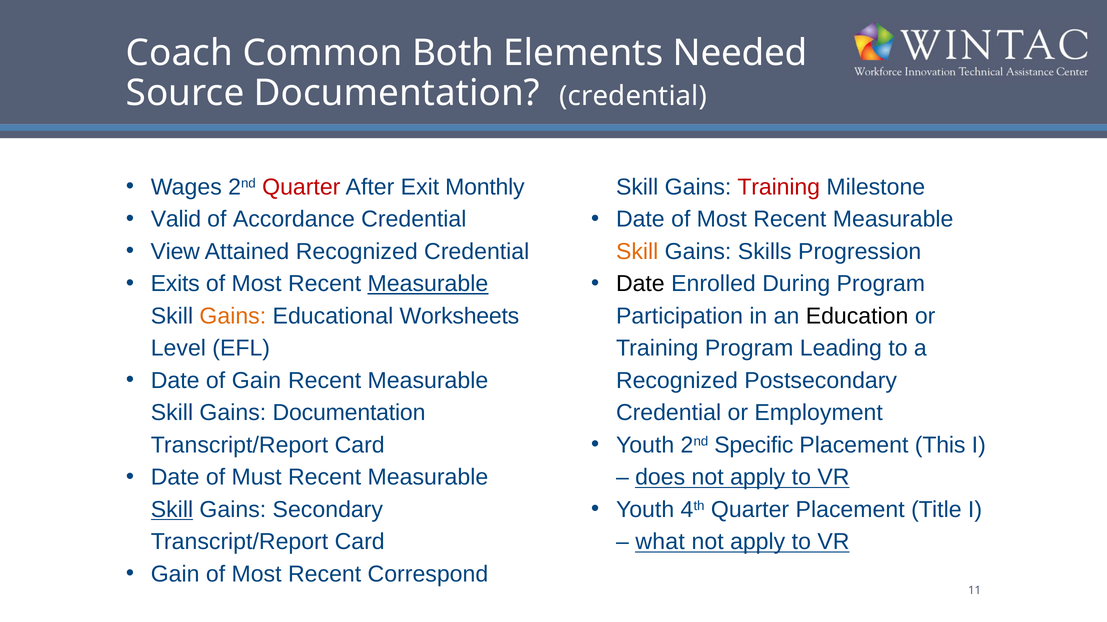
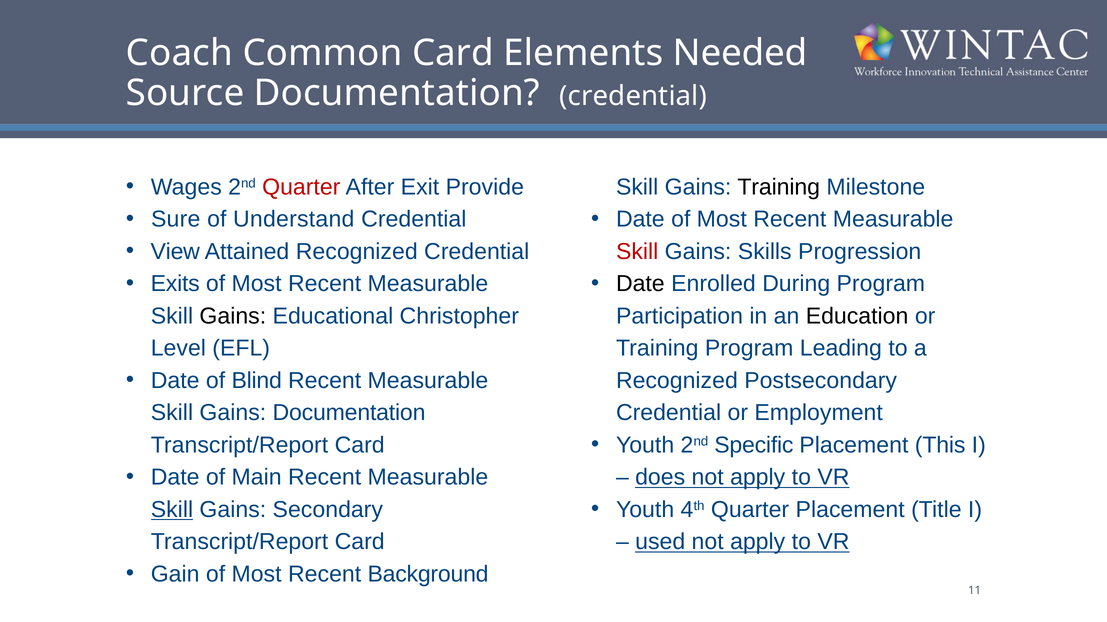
Common Both: Both -> Card (453, 53)
Monthly: Monthly -> Provide (485, 187)
Training colour: red -> black (779, 187)
Valid: Valid -> Sure (176, 219)
Accordance: Accordance -> Understand (294, 219)
Skill colour: orange -> red (637, 252)
Measurable underline: present -> none (428, 284)
Gains colour: orange -> black (233, 316)
Worksheets: Worksheets -> Christopher (459, 316)
of Gain: Gain -> Blind (257, 381)
Must: Must -> Main (257, 478)
what: what -> used (660, 542)
Correspond: Correspond -> Background (428, 575)
